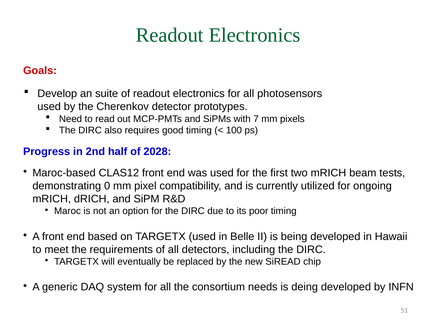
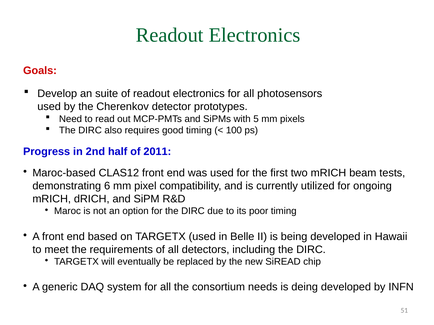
7: 7 -> 5 (256, 119)
2028: 2028 -> 2011 (157, 152)
0: 0 -> 6 (107, 186)
